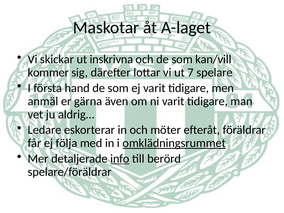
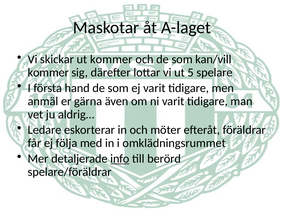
ut inskrivna: inskrivna -> kommer (111, 59)
7: 7 -> 5 (191, 73)
omklädningsrummet underline: present -> none (174, 143)
